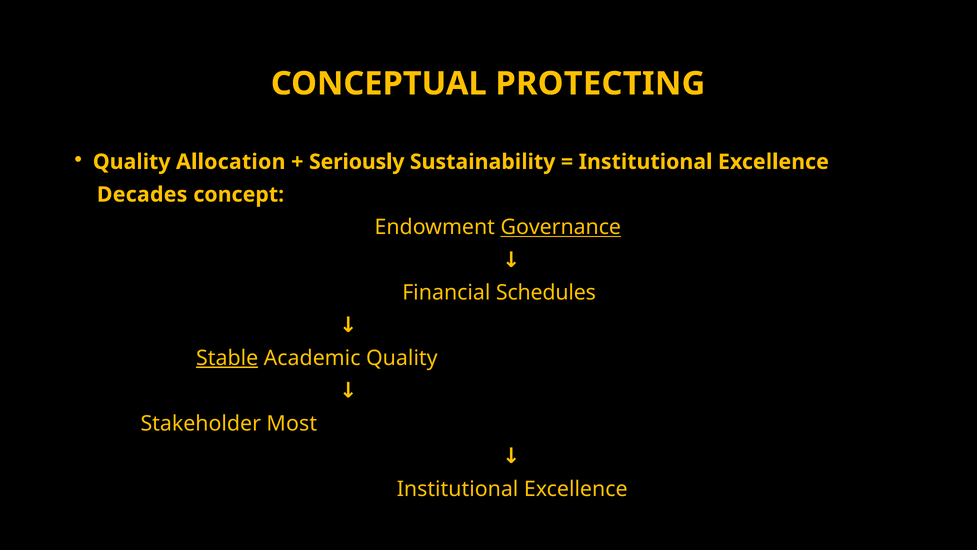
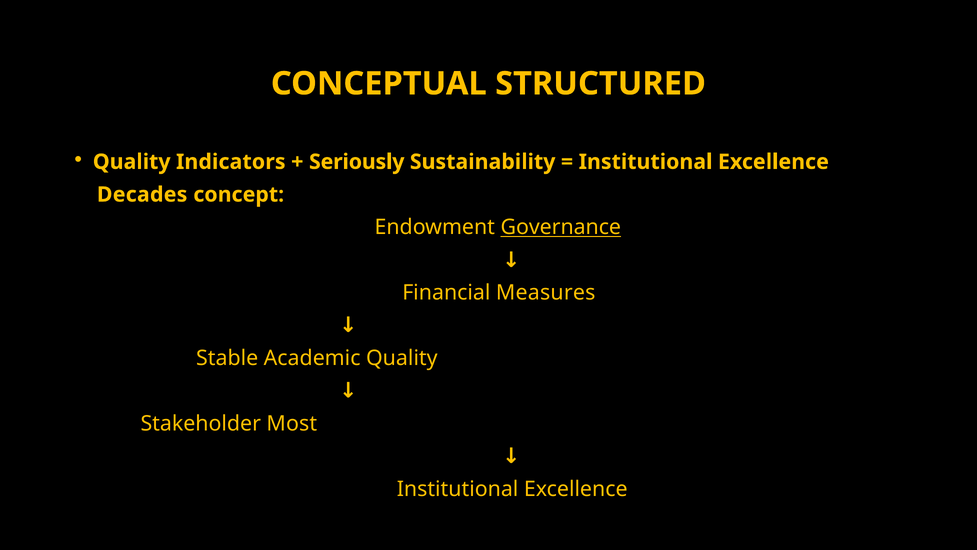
PROTECTING: PROTECTING -> STRUCTURED (601, 84)
Allocation: Allocation -> Indicators (231, 162)
Schedules: Schedules -> Measures (546, 292)
Stable underline: present -> none (227, 358)
